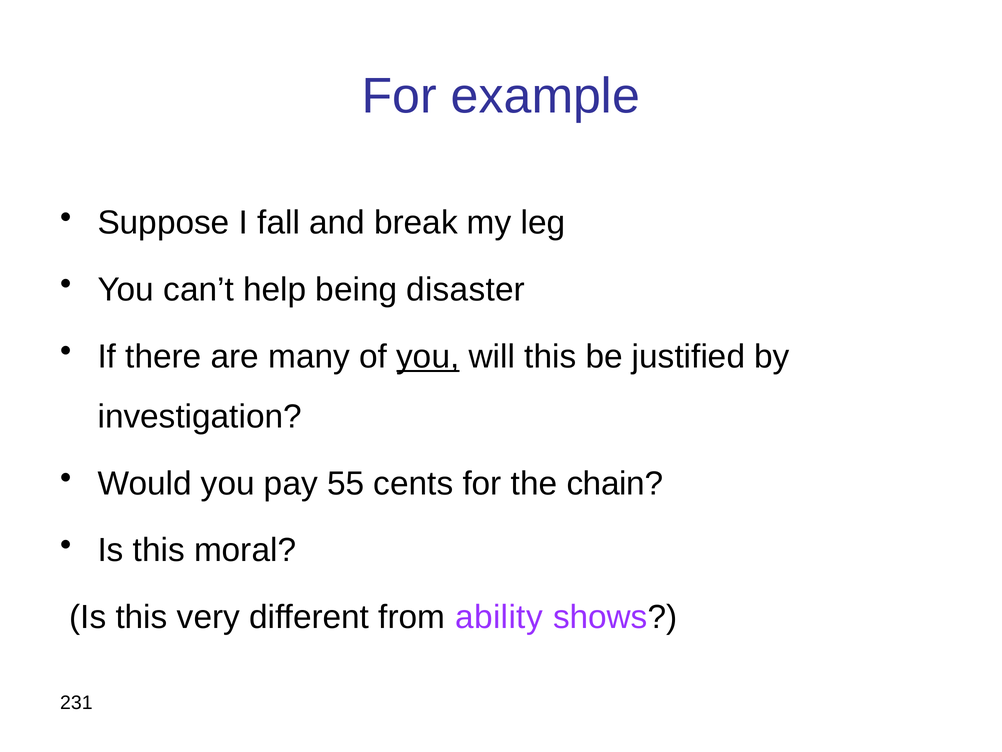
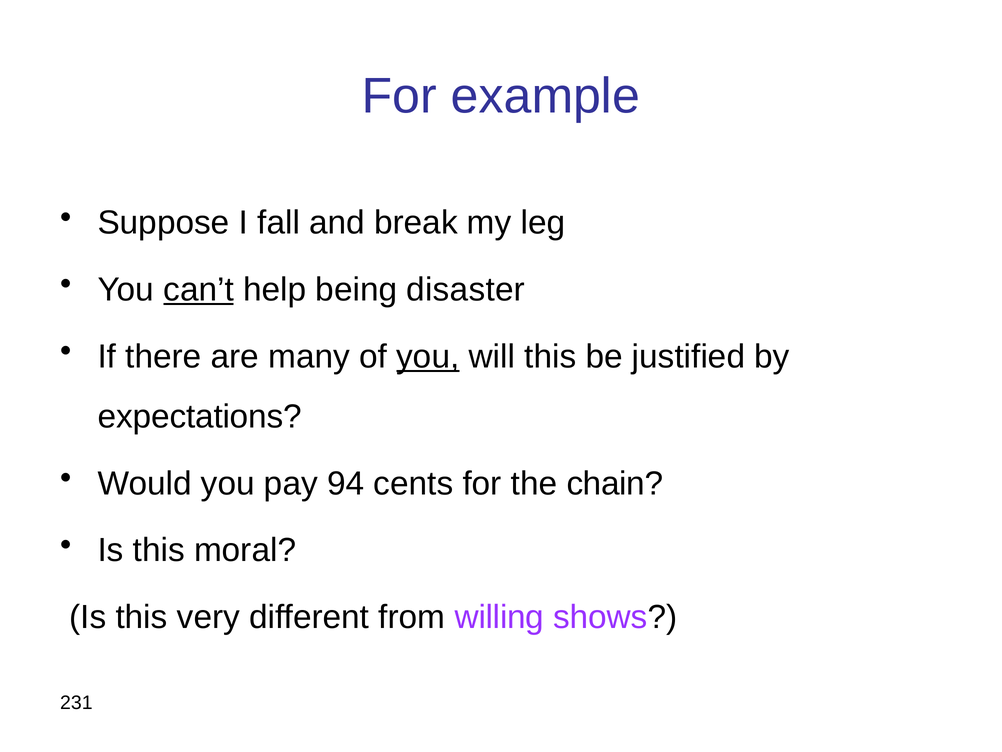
can’t underline: none -> present (199, 290)
investigation: investigation -> expectations (200, 416)
55: 55 -> 94 (346, 483)
ability: ability -> willing (499, 617)
